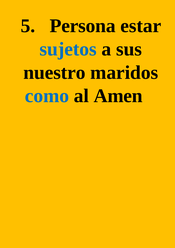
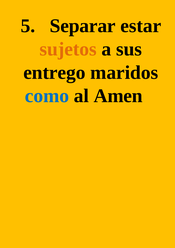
Persona: Persona -> Separar (83, 26)
sujetos colour: blue -> orange (68, 49)
nuestro: nuestro -> entrego (54, 72)
